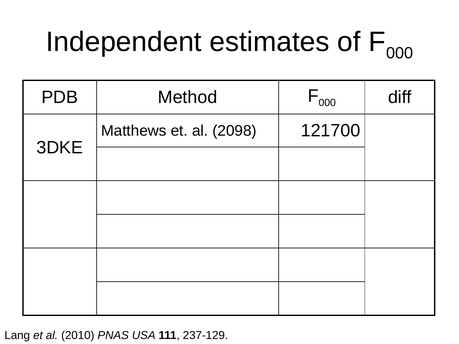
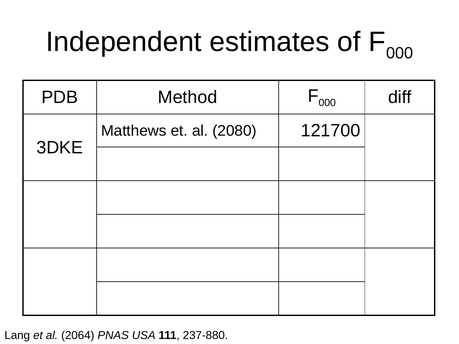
2098: 2098 -> 2080 (235, 131)
Lang et al 2010: 2010 -> 2064 (78, 336)
237-129: 237-129 -> 237-880 (205, 336)
